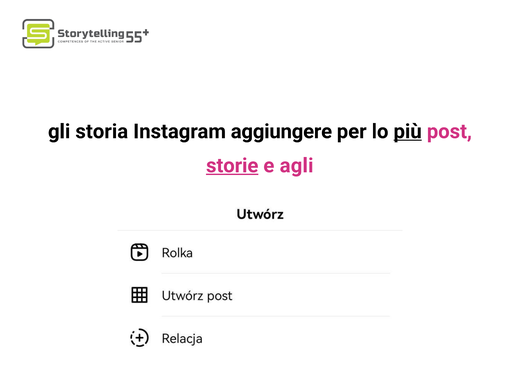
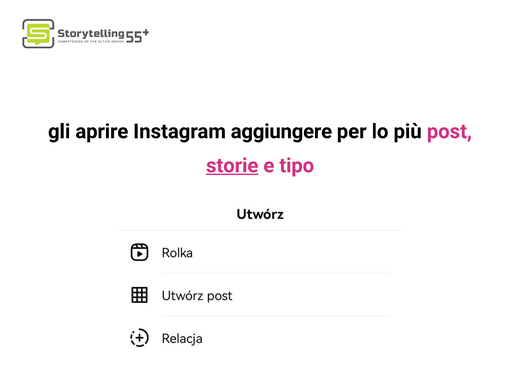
storia: storia -> aprire (102, 131)
più underline: present -> none (408, 131)
agli: agli -> tipo (297, 166)
